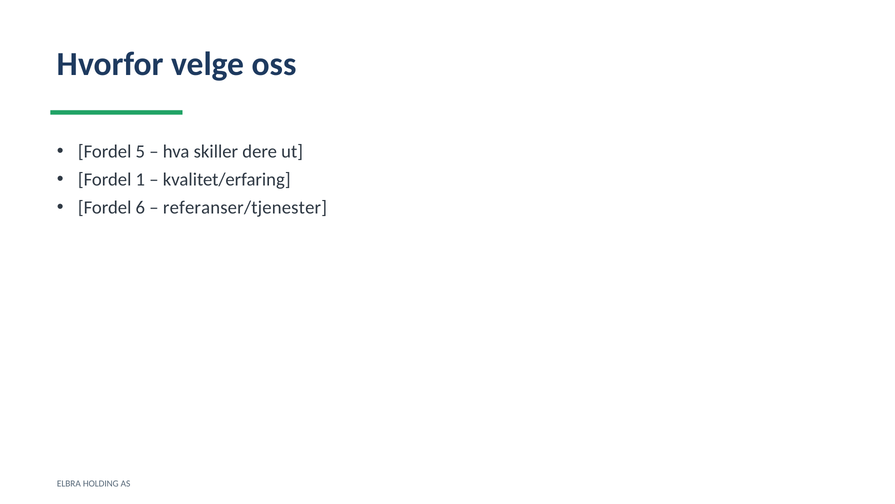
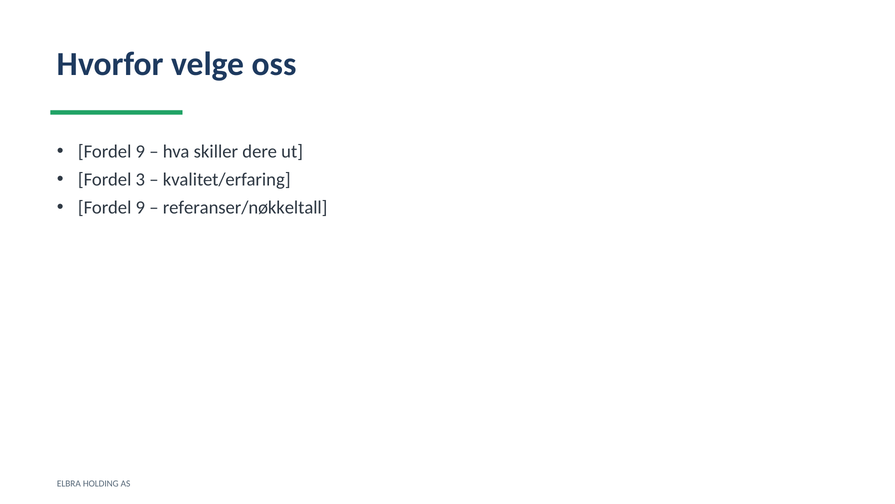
5: 5 -> 9 (140, 152)
1: 1 -> 3 (140, 180)
6: 6 -> 9 (140, 208)
referanser/tjenester: referanser/tjenester -> referanser/nøkkeltall (245, 208)
